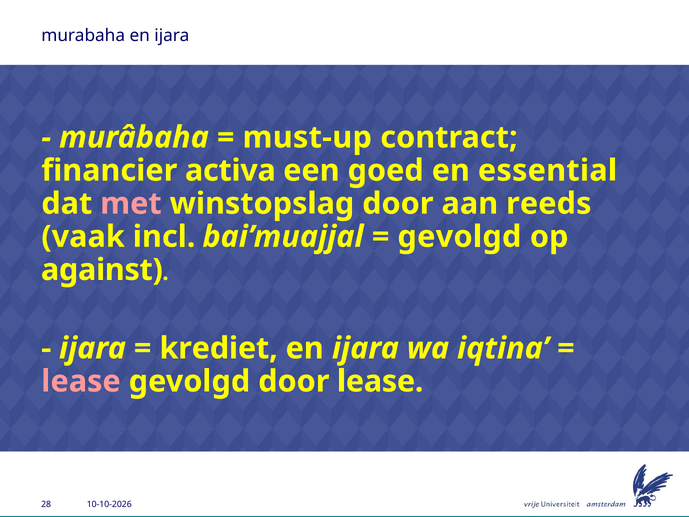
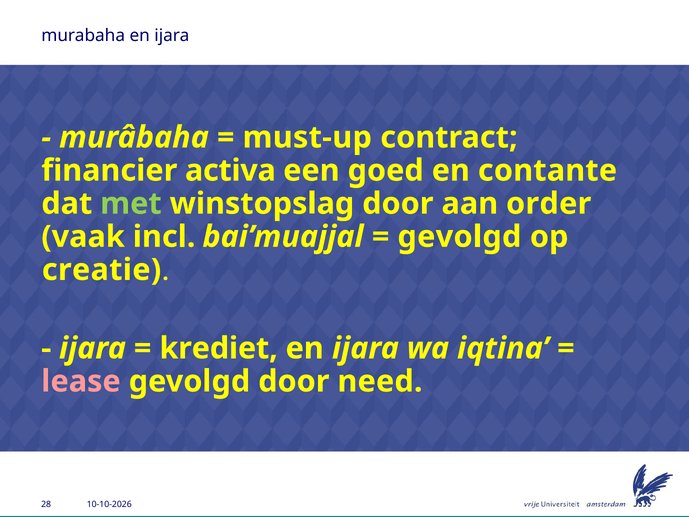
essential: essential -> contante (547, 170)
met colour: pink -> light green (131, 204)
reeds: reeds -> order (549, 204)
against: against -> creatie (102, 270)
door lease: lease -> need (380, 381)
